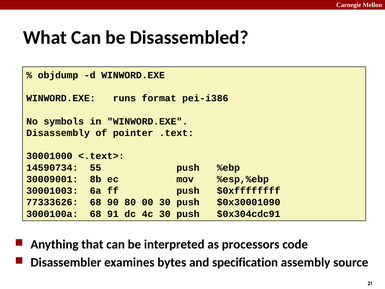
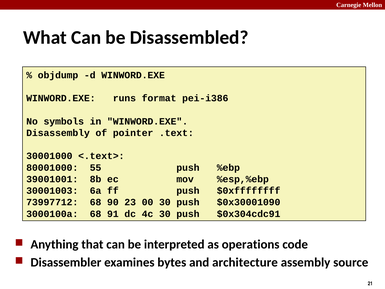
14590734: 14590734 -> 80001000 (52, 167)
30009001: 30009001 -> 39001001 (52, 179)
77333626: 77333626 -> 73997712 (52, 202)
80: 80 -> 23 (130, 202)
processors: processors -> operations (251, 244)
specification: specification -> architecture (245, 262)
